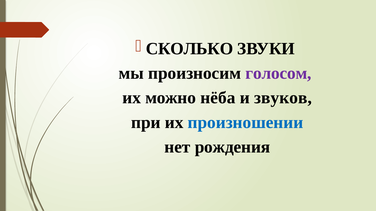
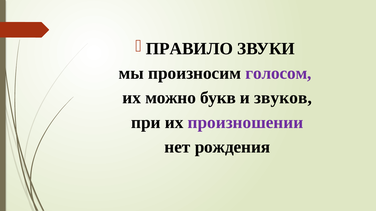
СКОЛЬКО: СКОЛЬКО -> ПРАВИЛО (189, 49)
нёба: нёба -> букв (218, 98)
произношении colour: blue -> purple (245, 123)
